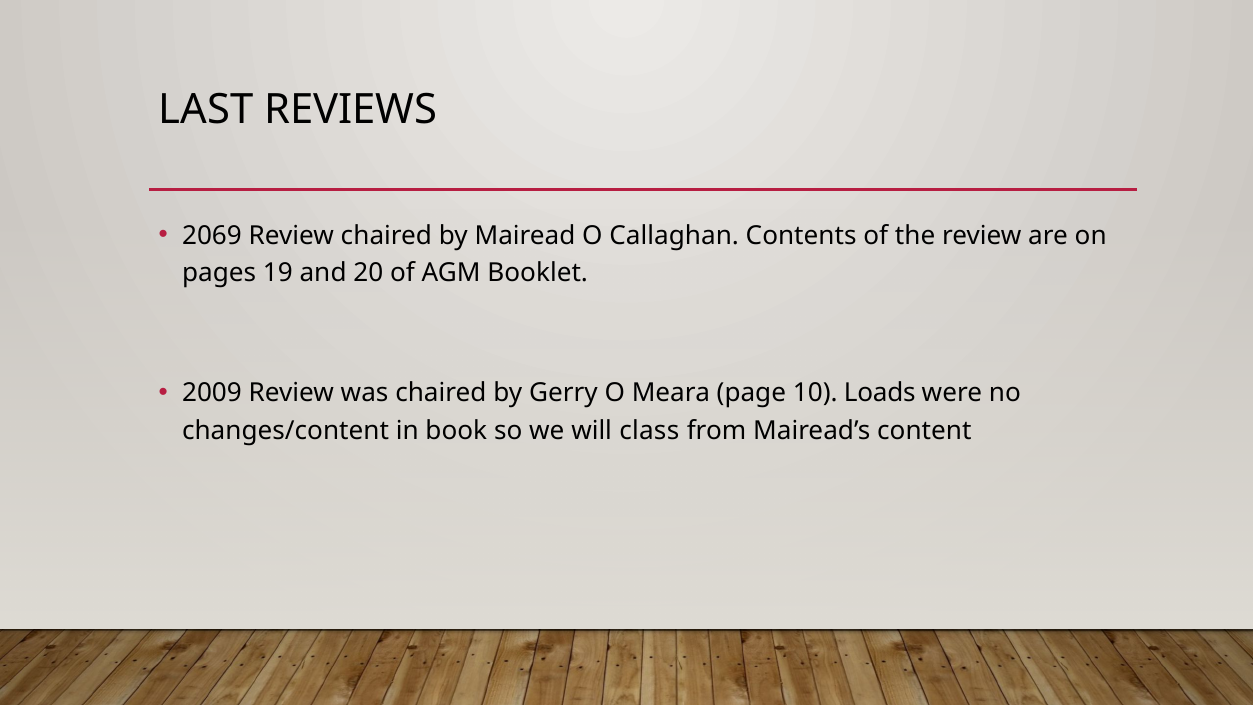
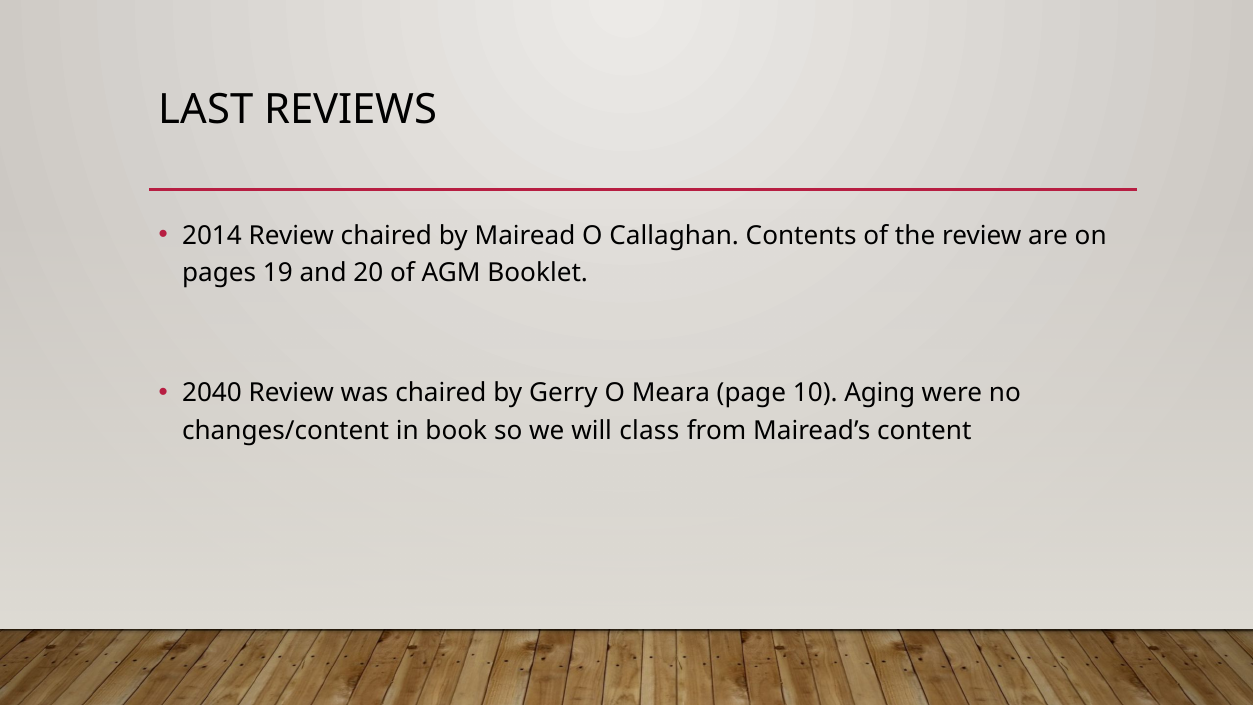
2069: 2069 -> 2014 (212, 236)
2009: 2009 -> 2040 (212, 393)
Loads: Loads -> Aging (880, 393)
